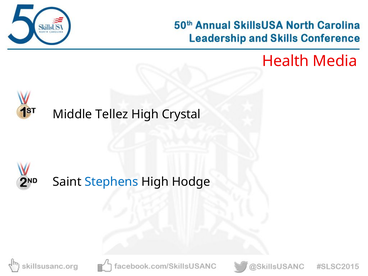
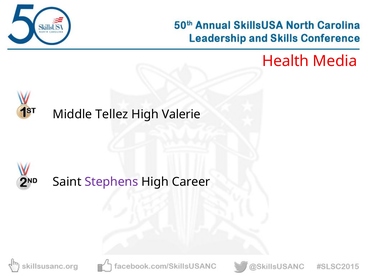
Crystal: Crystal -> Valerie (181, 114)
Stephens colour: blue -> purple (111, 182)
Hodge: Hodge -> Career (191, 182)
